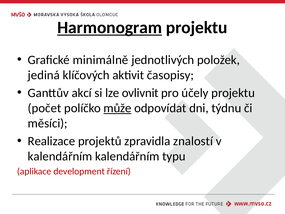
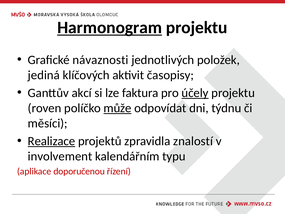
minimálně: minimálně -> návaznosti (100, 60)
ovlivnit: ovlivnit -> faktura (140, 93)
účely underline: none -> present (195, 93)
počet: počet -> roven (45, 108)
Realizace underline: none -> present (51, 141)
kalendářním: kalendářním -> involvement (60, 156)
development: development -> doporučenou (79, 171)
